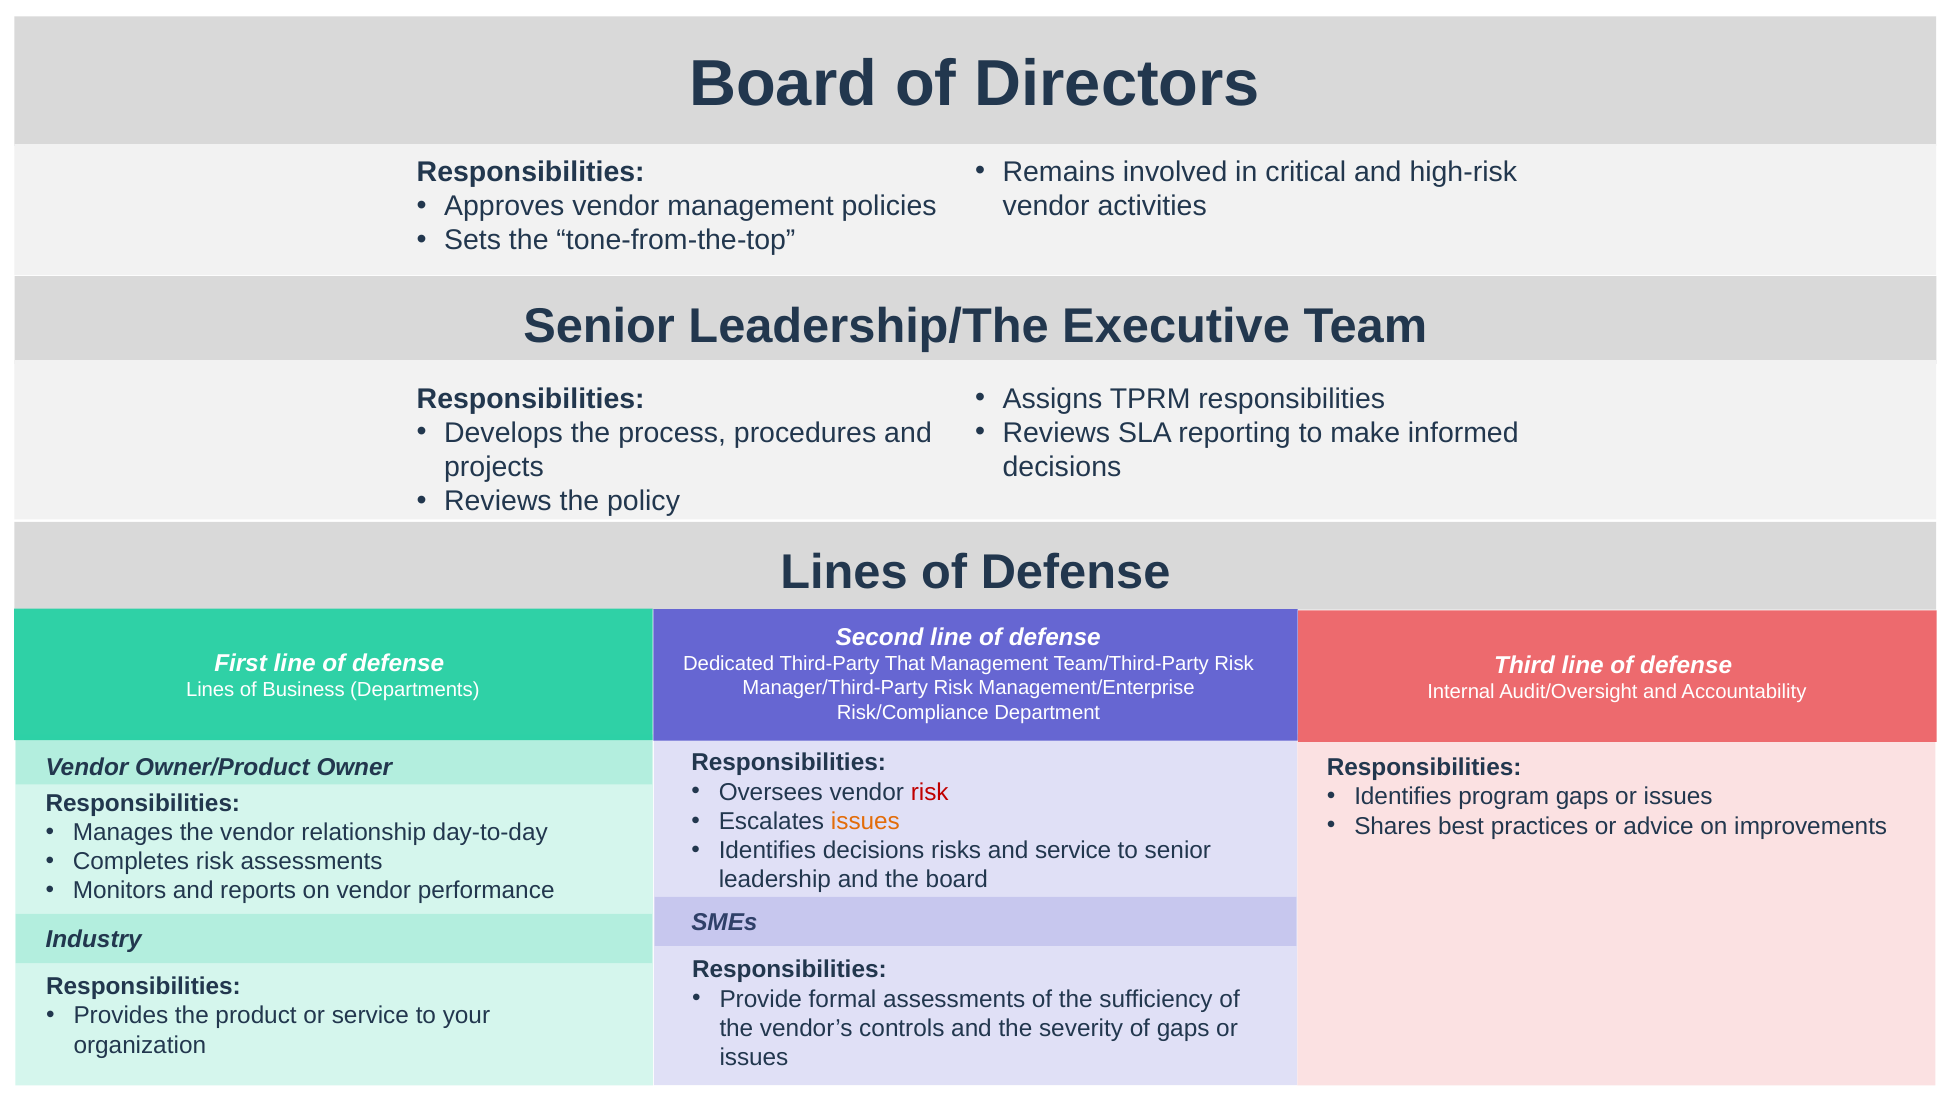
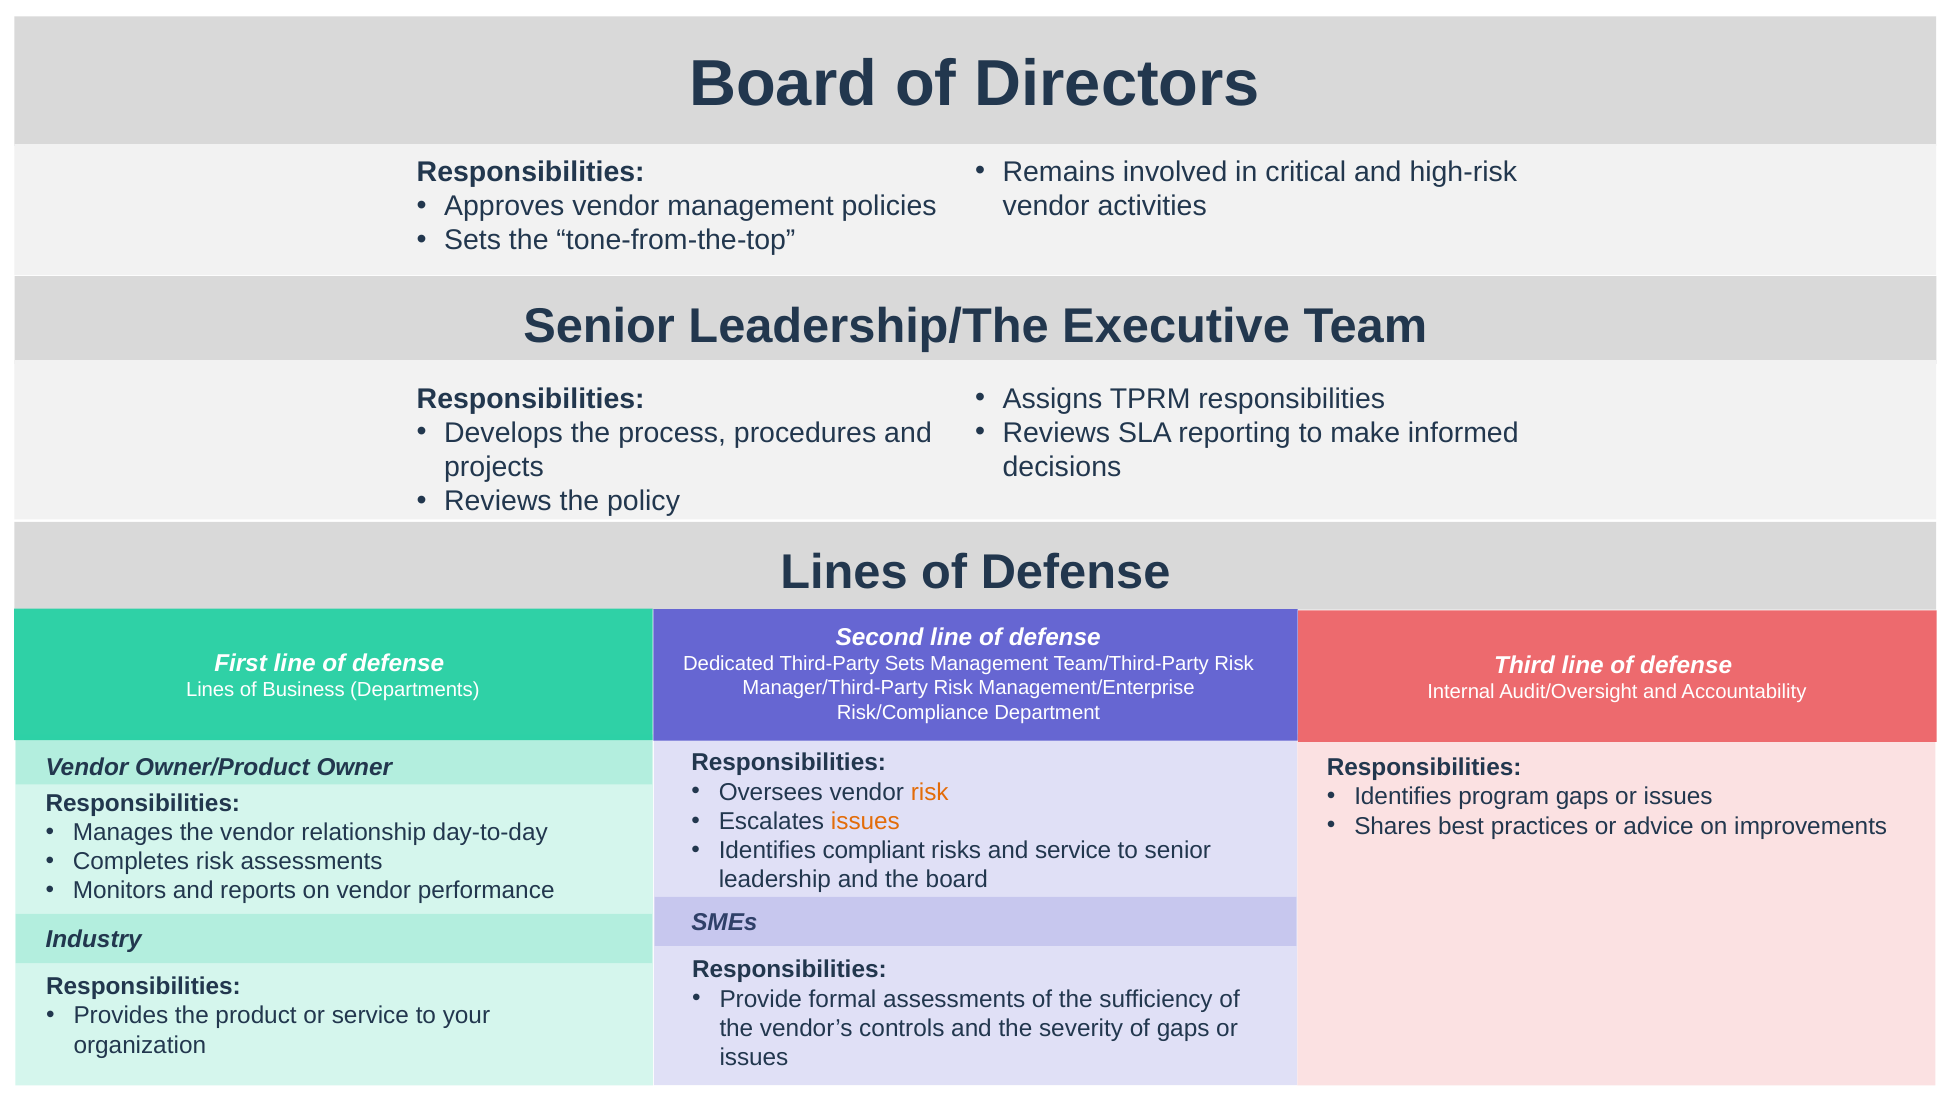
Third-Party That: That -> Sets (905, 664)
risk colour: red -> orange (930, 792)
Identifies decisions: decisions -> compliant (874, 851)
